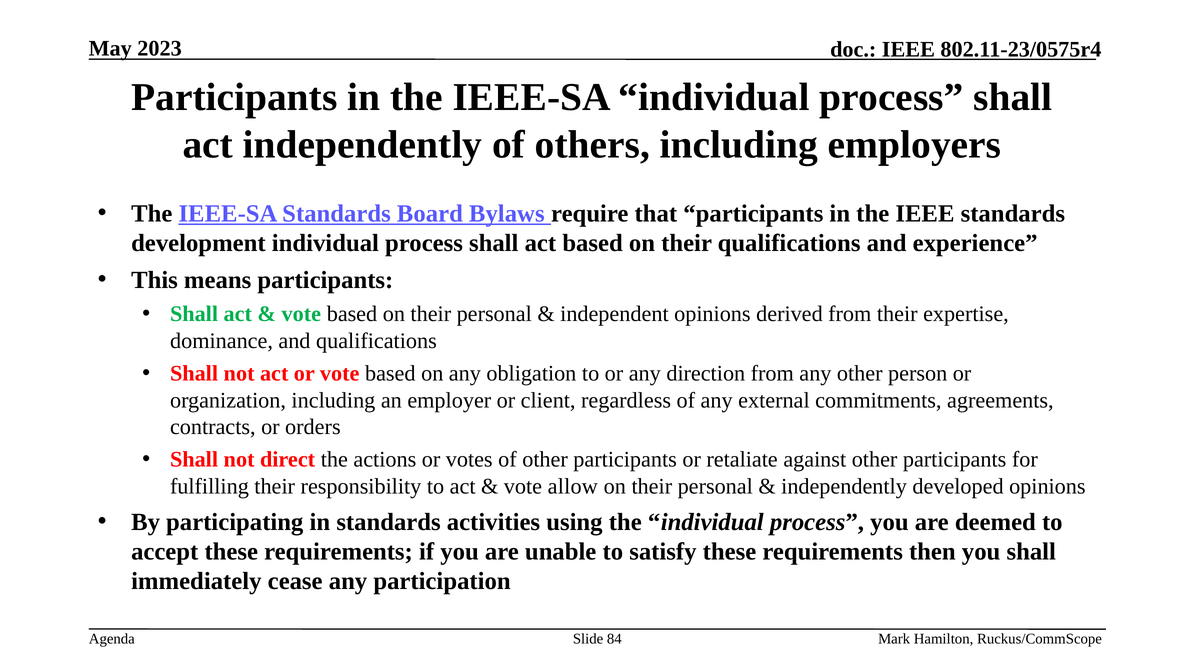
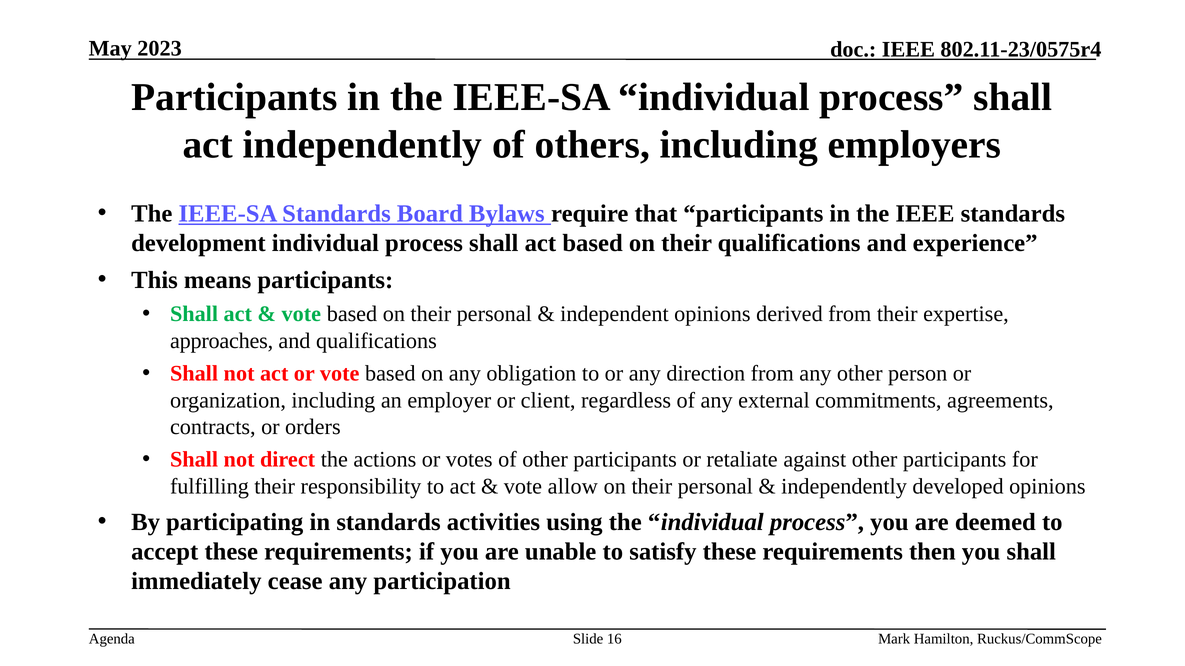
dominance: dominance -> approaches (222, 341)
84: 84 -> 16 (614, 639)
